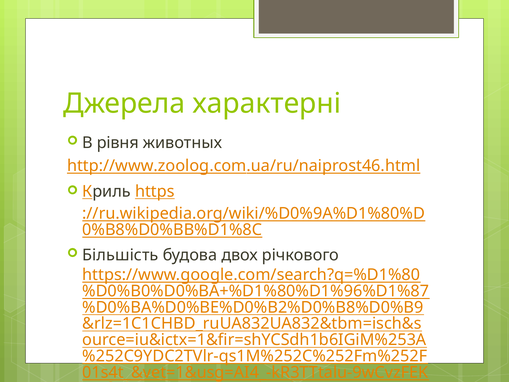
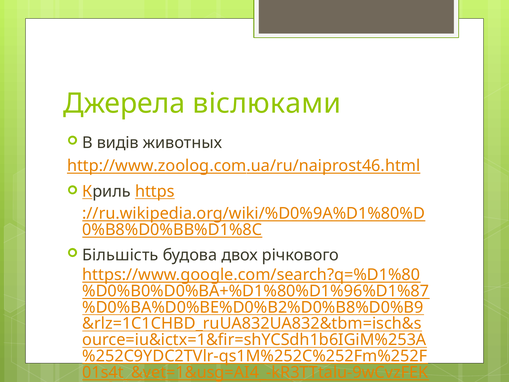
характерні: характерні -> віслюками (267, 103)
рівня: рівня -> видів (118, 143)
